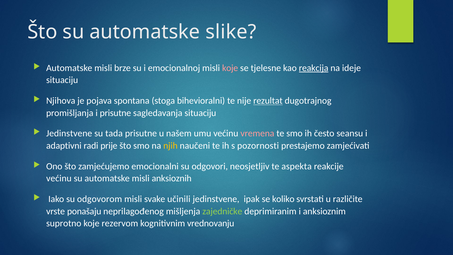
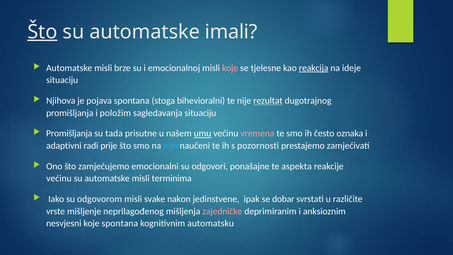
Što underline: none -> present (42, 32)
slike: slike -> imali (231, 32)
i prisutne: prisutne -> položim (115, 113)
Jedinstvene: Jedinstvene -> Promišljanja (69, 133)
umu underline: none -> present (202, 133)
seansu: seansu -> oznaka (350, 133)
njih colour: yellow -> light blue (170, 146)
neosjetljiv: neosjetljiv -> ponašajne (250, 166)
anksioznih: anksioznih -> terminima (172, 178)
učinili: učinili -> nakon (179, 199)
koliko: koliko -> dobar (283, 199)
ponašaju: ponašaju -> mišljenje (84, 211)
zajedničke colour: light green -> pink (222, 211)
suprotno: suprotno -> nesvjesni (64, 223)
koje rezervom: rezervom -> spontana (120, 223)
vrednovanju: vrednovanju -> automatsku (211, 223)
